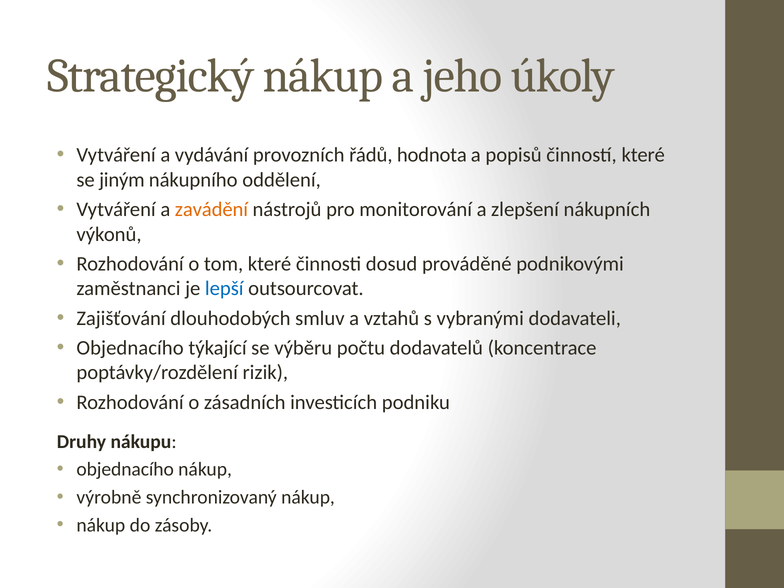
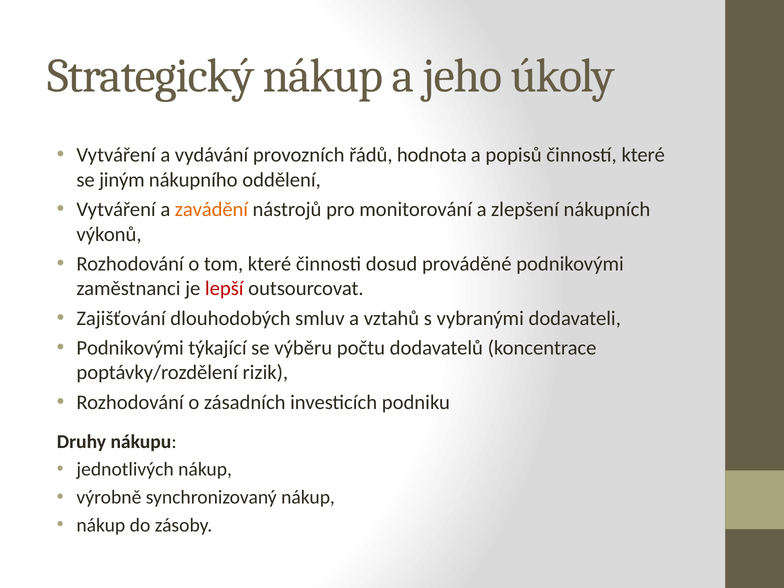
lepší colour: blue -> red (224, 289)
Objednacího: Objednacího -> Podnikovými (130, 348)
objednacího: objednacího -> jednotlivých (125, 469)
